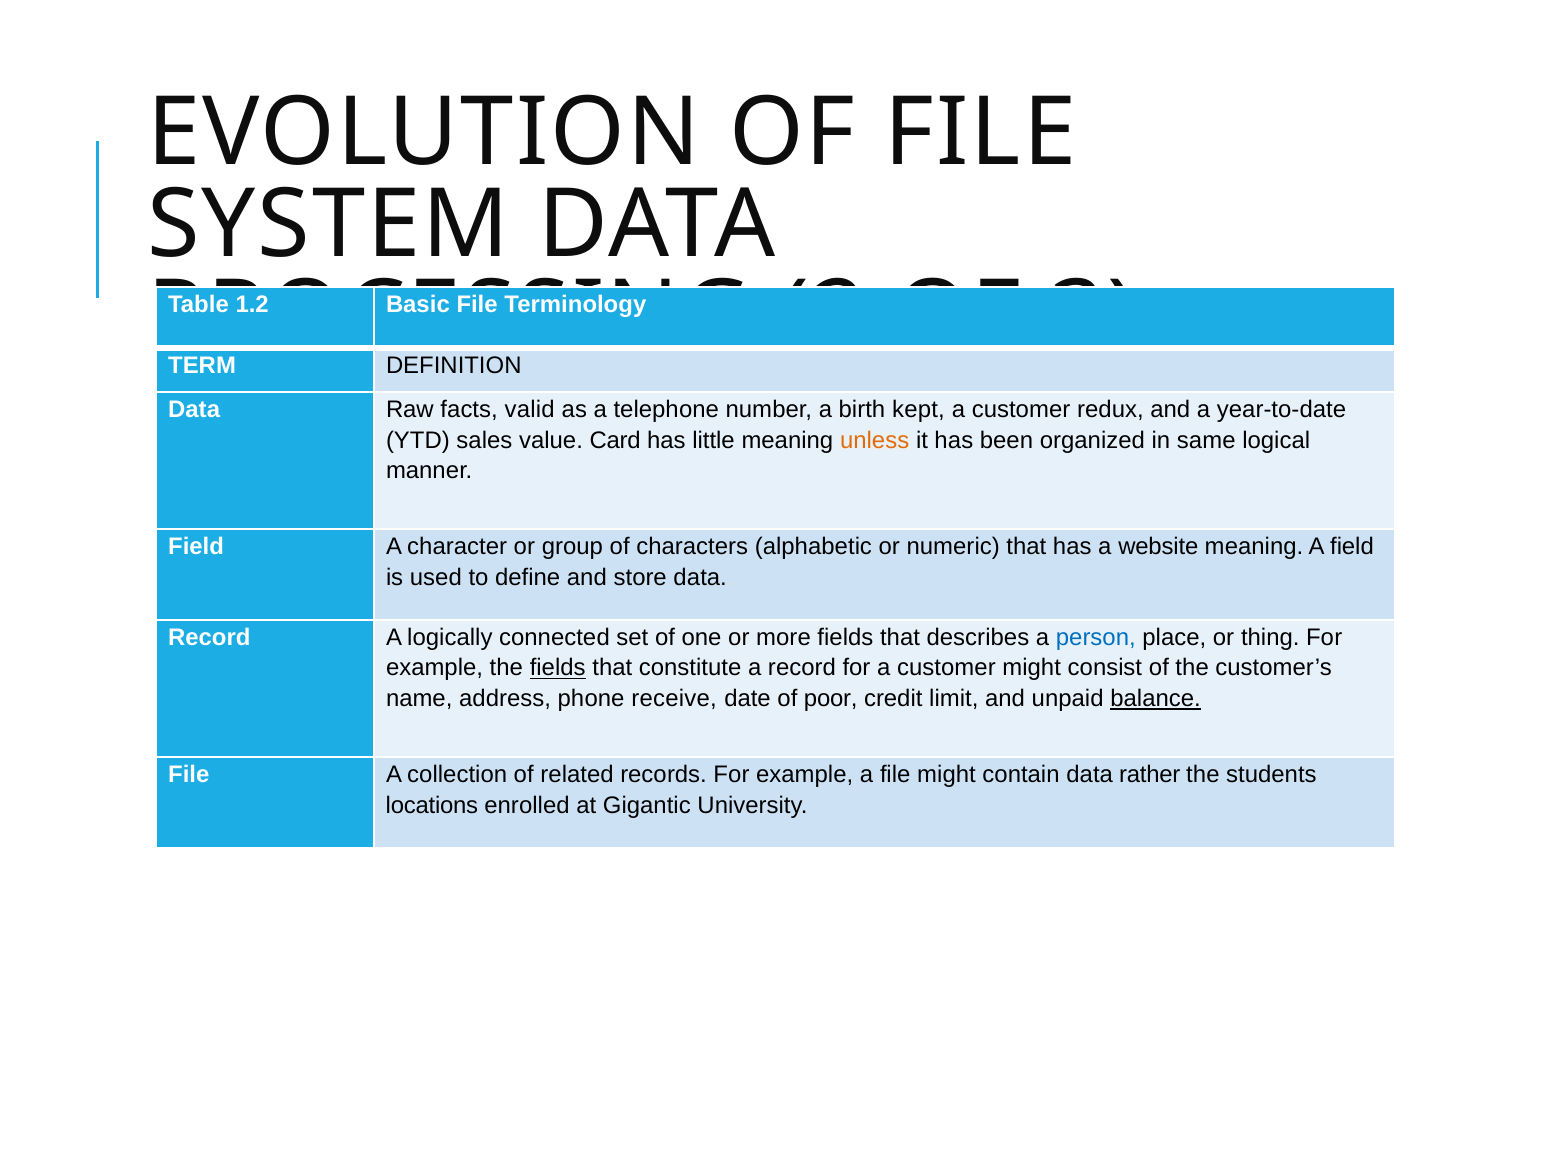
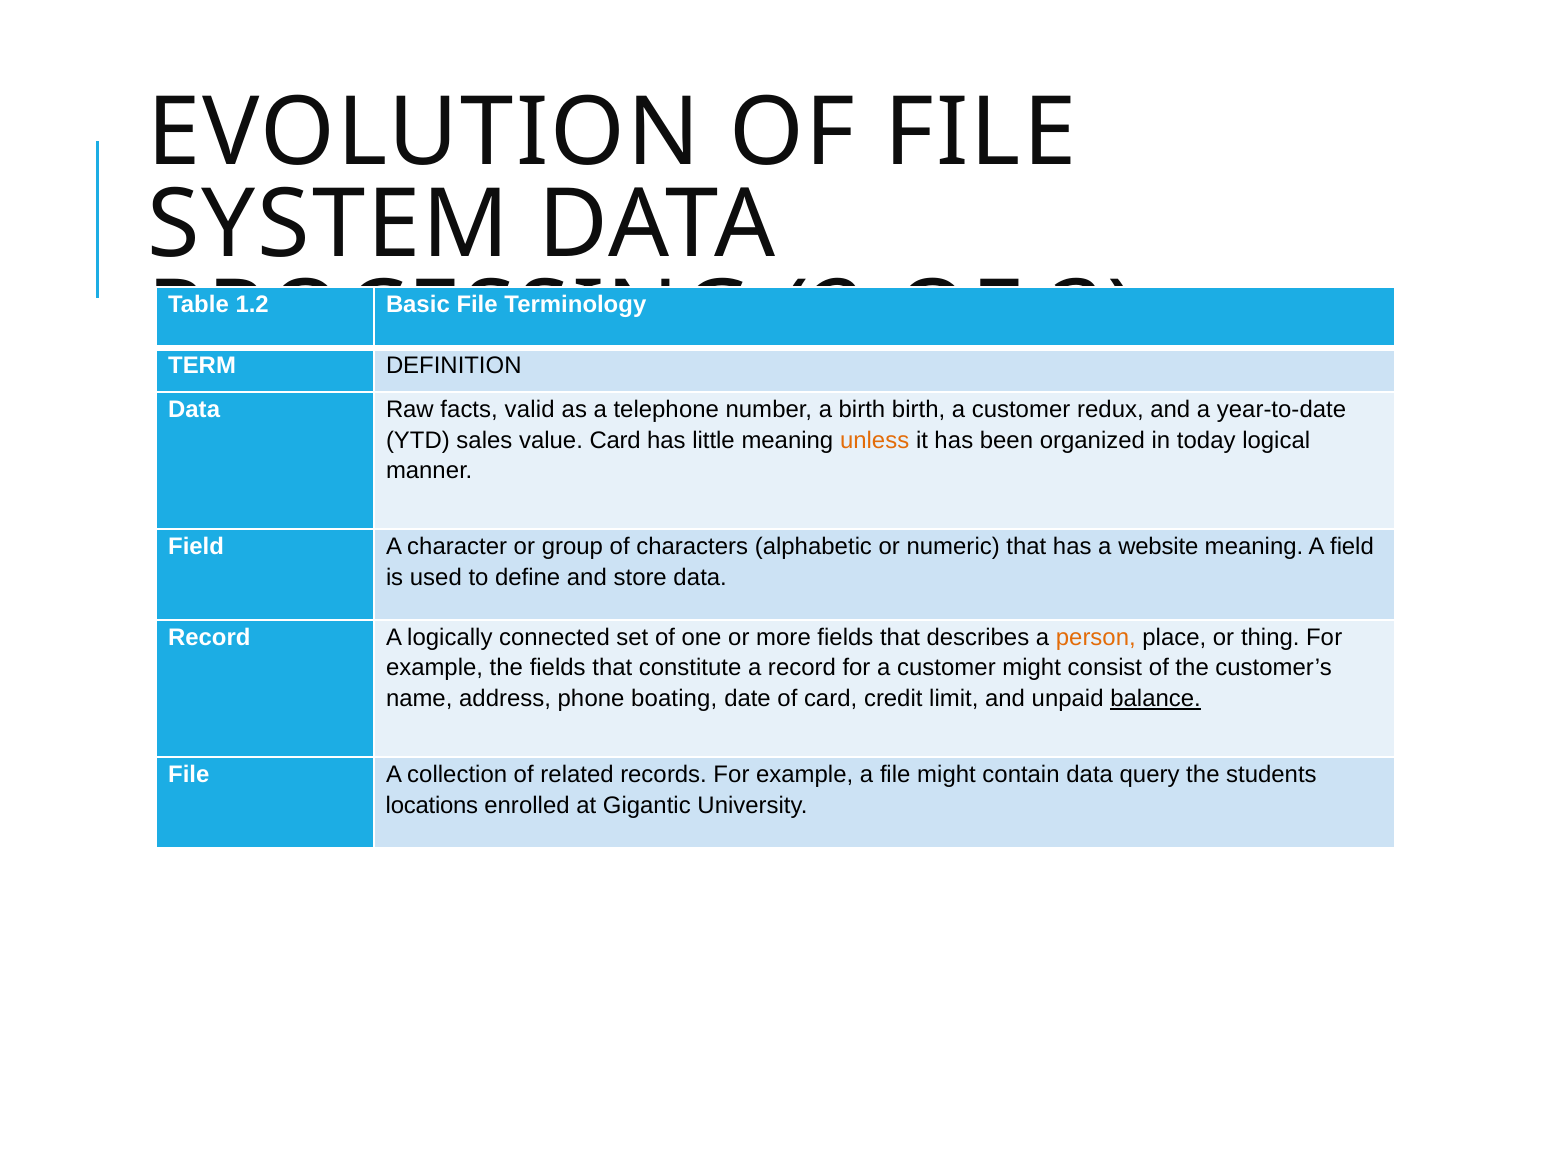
birth kept: kept -> birth (919, 410)
same: same -> today (1206, 440)
person colour: blue -> orange (1096, 637)
fields underline: present -> none (558, 668)
receive: receive -> boating (674, 698)
of poor: poor -> card (831, 698)
rather: rather -> query (1150, 774)
